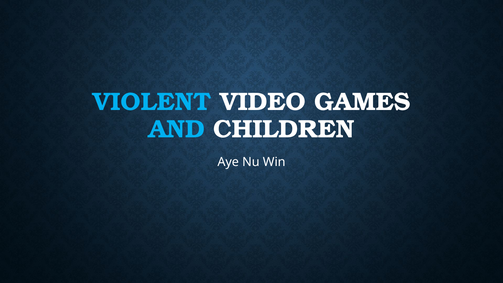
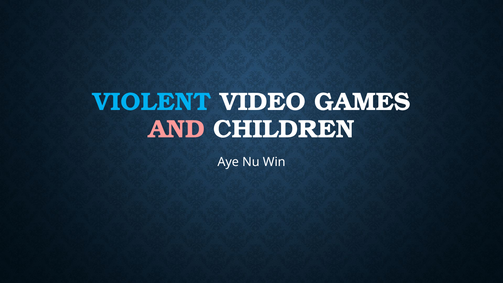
AND colour: light blue -> pink (177, 129)
